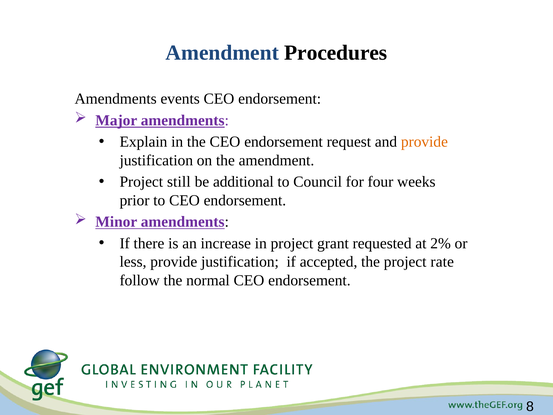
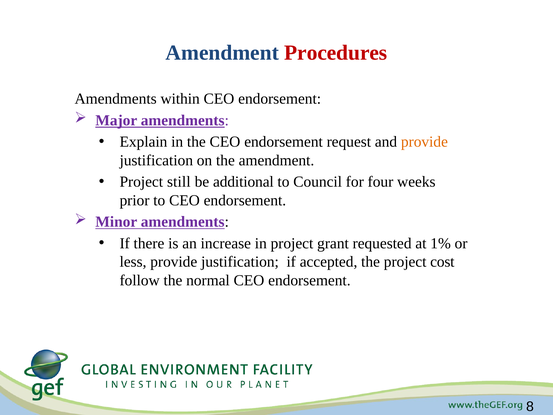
Procedures colour: black -> red (336, 53)
events: events -> within (180, 99)
2%: 2% -> 1% (441, 243)
rate: rate -> cost (442, 262)
